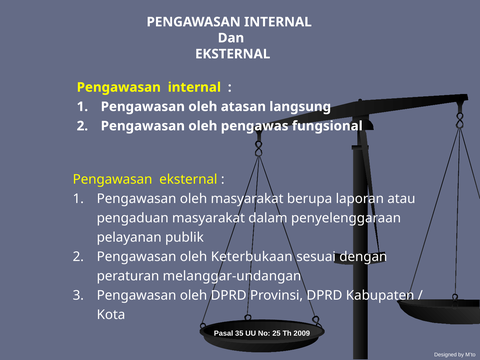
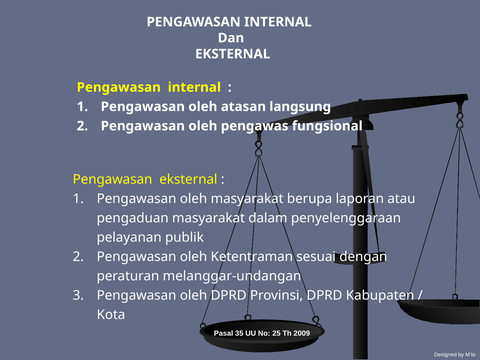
Keterbukaan: Keterbukaan -> Ketentraman (252, 257)
